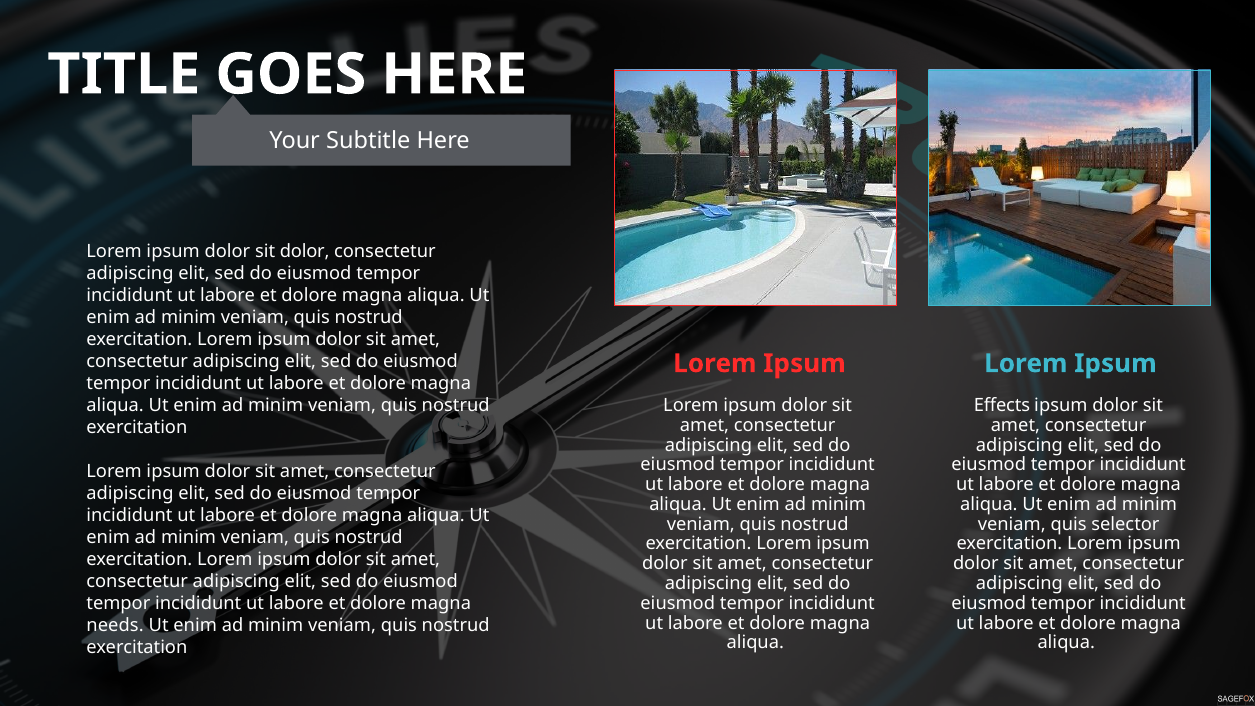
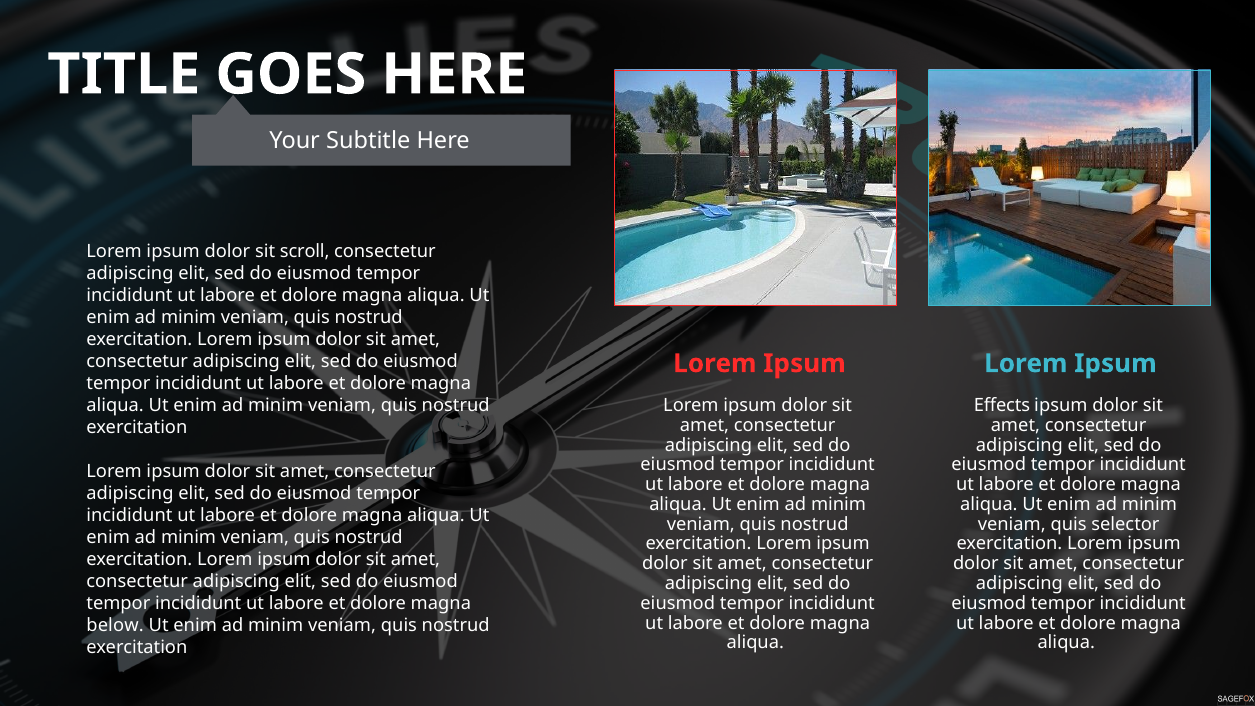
sit dolor: dolor -> scroll (305, 251)
needs: needs -> below (115, 625)
